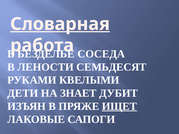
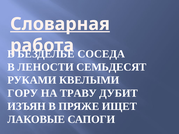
ДЕТИ: ДЕТИ -> ГОРУ (23, 93)
ЗНАЕТ: ЗНАЕТ -> ТРАВУ (78, 93)
ИЩЕТ underline: present -> none (119, 106)
